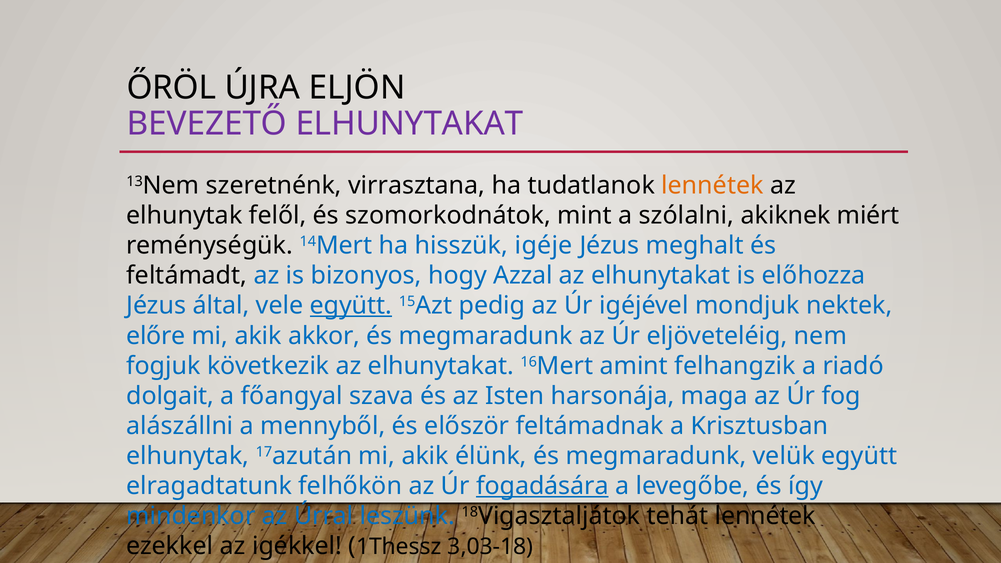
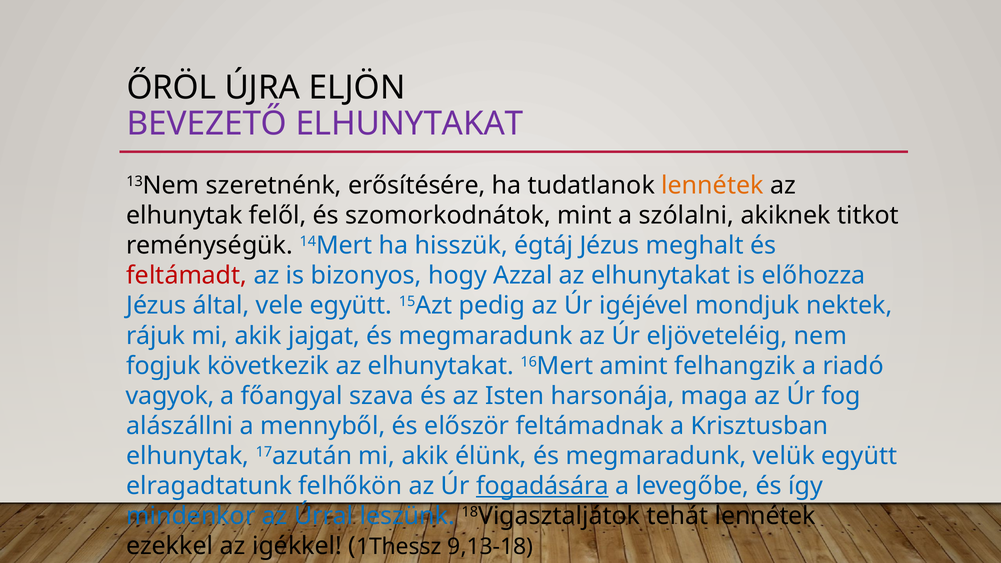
virrasztana: virrasztana -> erősítésére (417, 186)
miért: miért -> titkot (868, 216)
igéje: igéje -> égtáj (544, 246)
feltámadt colour: black -> red (187, 276)
együtt underline: present -> none (351, 306)
előre: előre -> rájuk (156, 336)
akkor: akkor -> jajgat (324, 336)
dolgait: dolgait -> vagyok (170, 396)
3,03-18: 3,03-18 -> 9,13-18 (490, 547)
